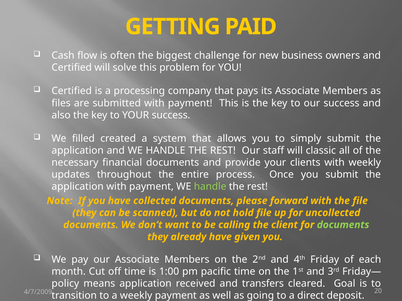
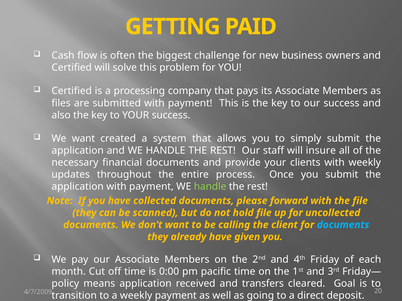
We filled: filled -> want (83, 139)
classic: classic -> insure (321, 151)
documents colour: light green -> light blue (343, 225)
1:00: 1:00 -> 0:00 (169, 272)
